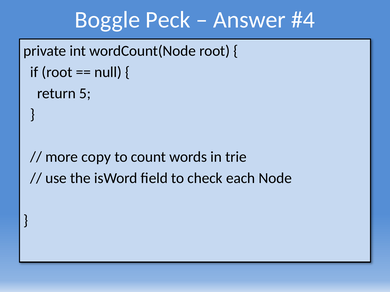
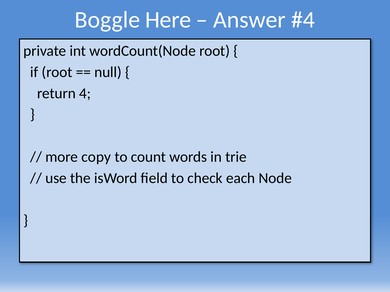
Peck: Peck -> Here (168, 20)
5: 5 -> 4 (85, 93)
